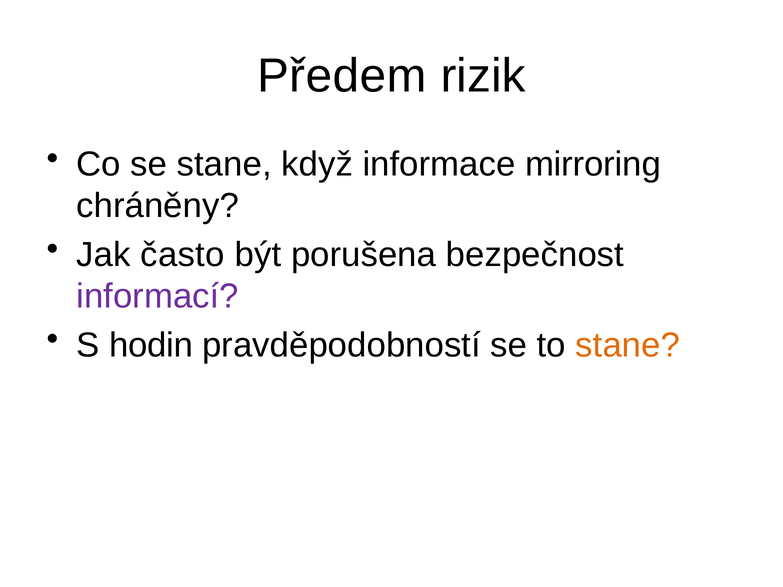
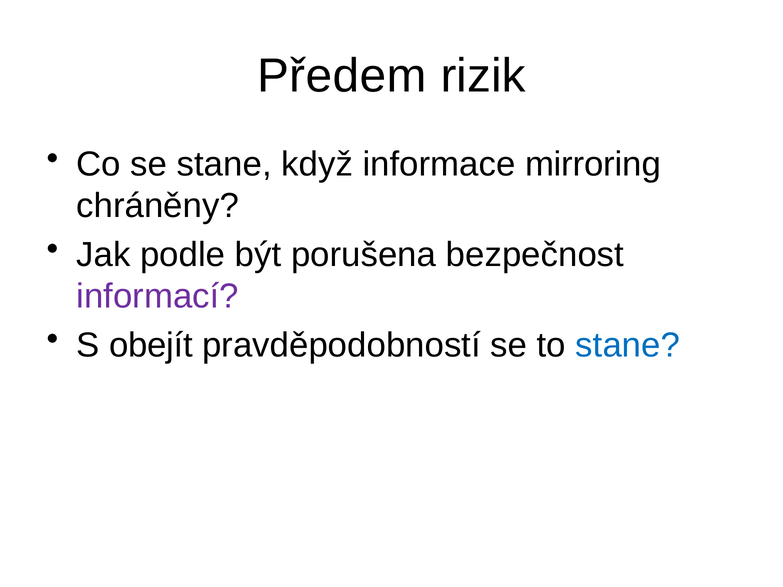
často: často -> podle (183, 255)
hodin: hodin -> obejít (151, 345)
stane colour: orange -> blue (628, 345)
